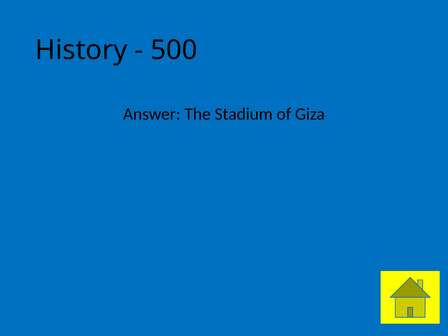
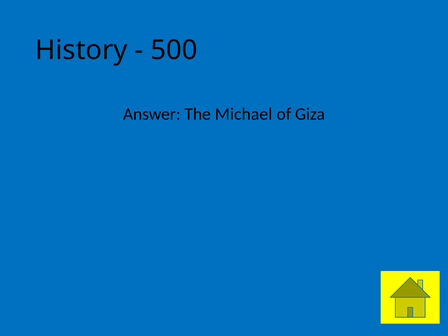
Stadium: Stadium -> Michael (244, 114)
